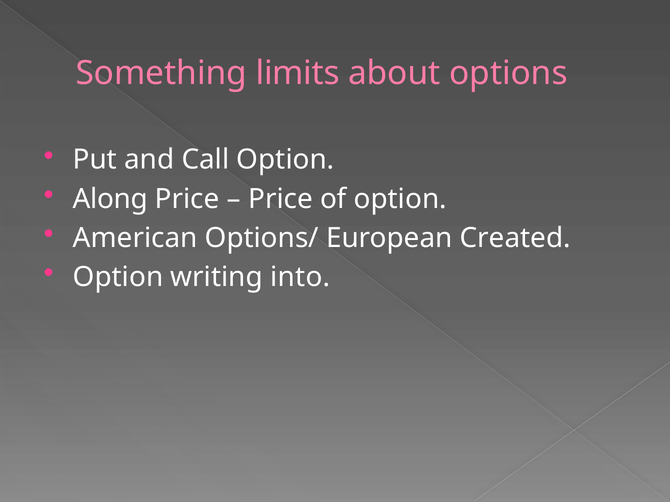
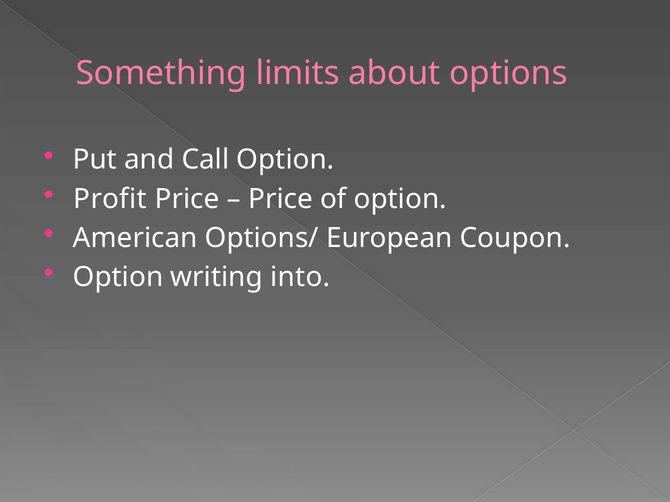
Along: Along -> Profit (110, 199)
Created: Created -> Coupon (515, 238)
